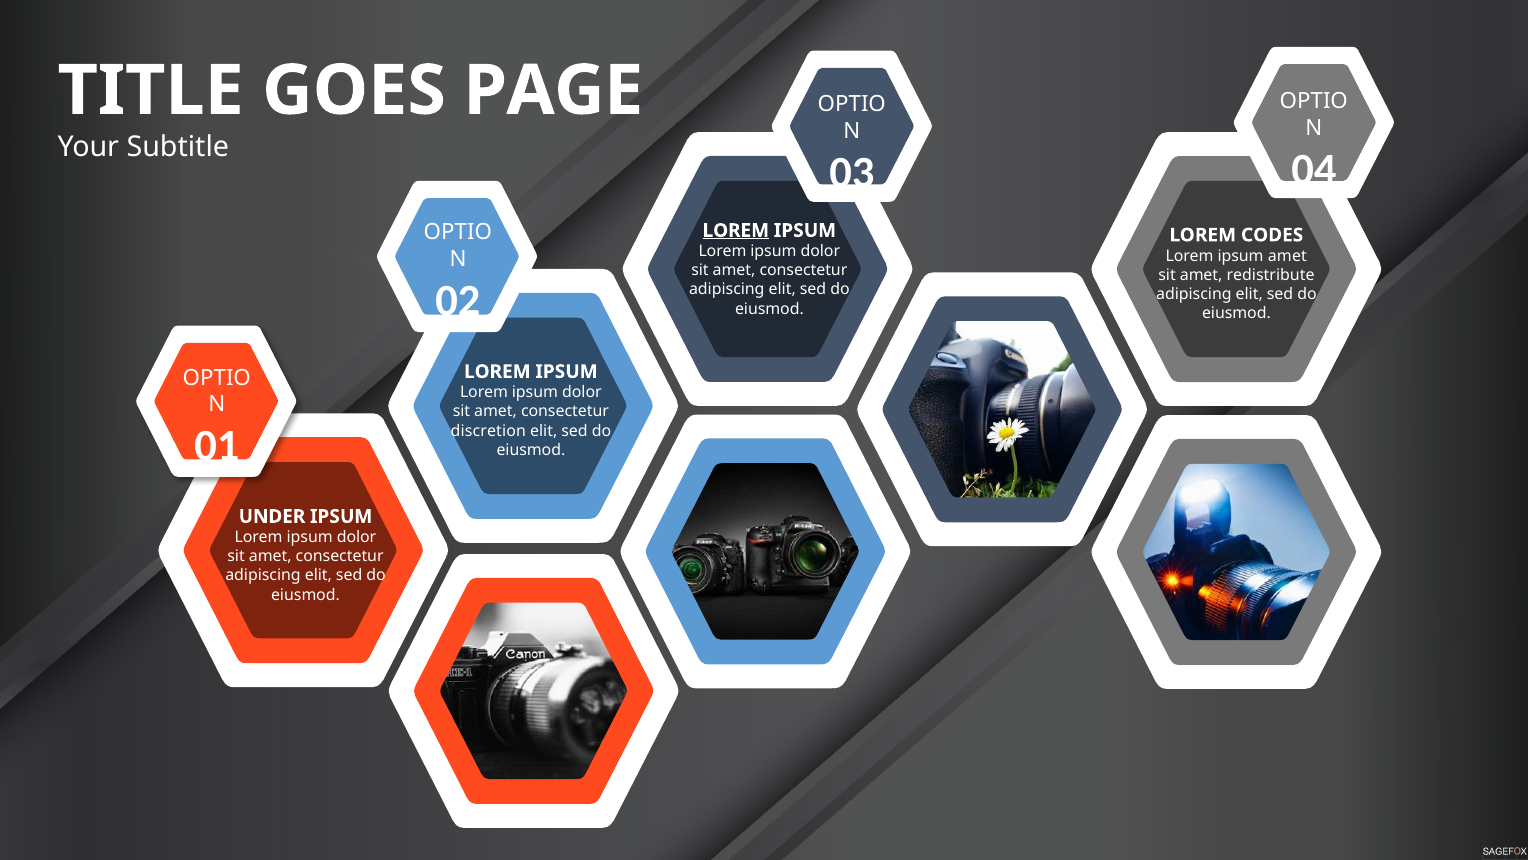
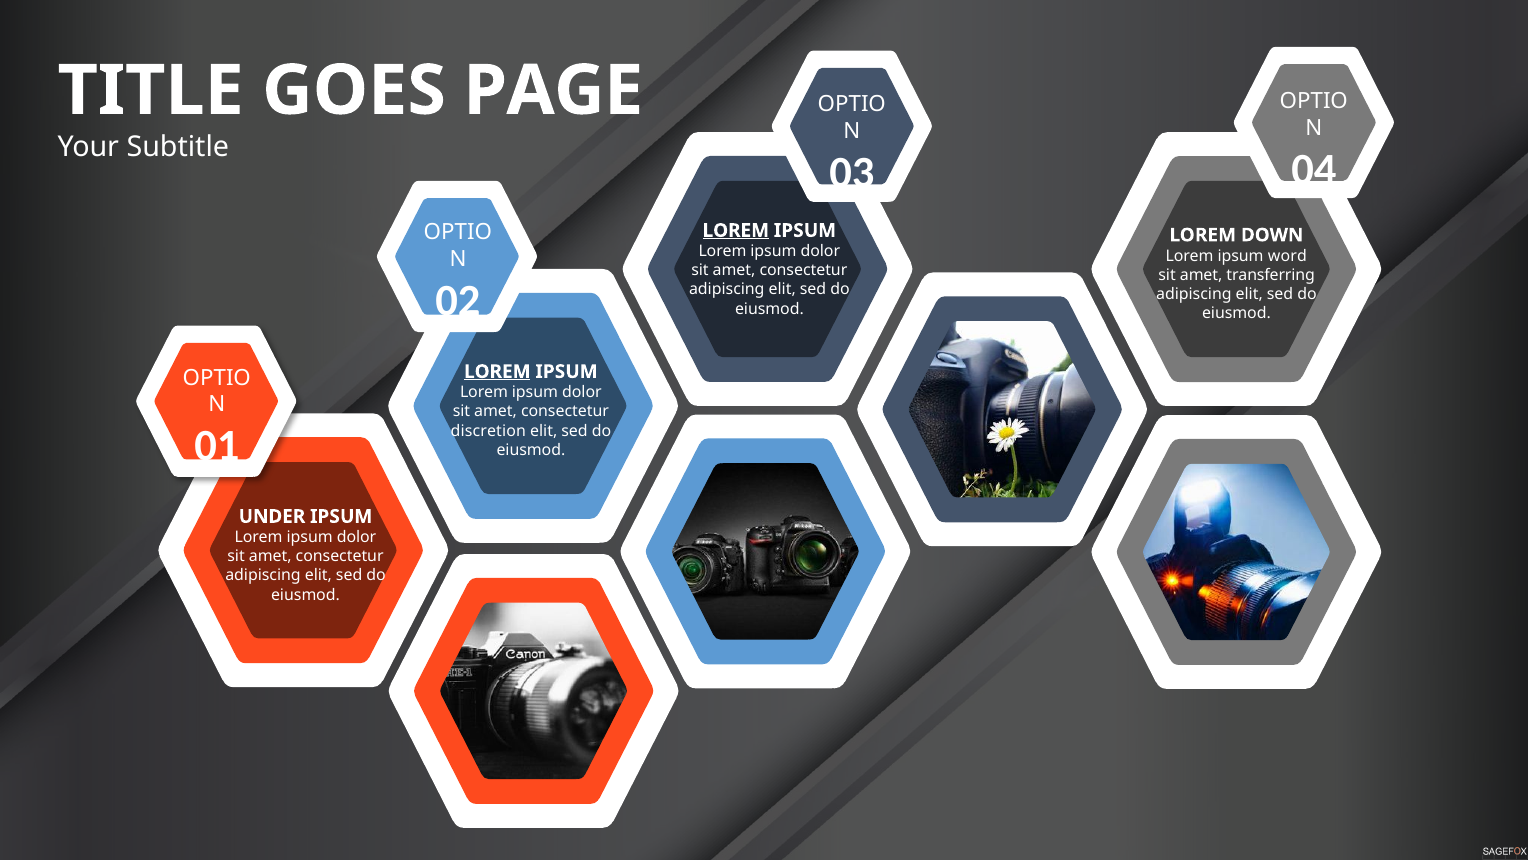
CODES: CODES -> DOWN (1272, 235)
ipsum amet: amet -> word (1287, 256)
redistribute: redistribute -> transferring (1271, 275)
LOREM underline: none -> present (497, 371)
